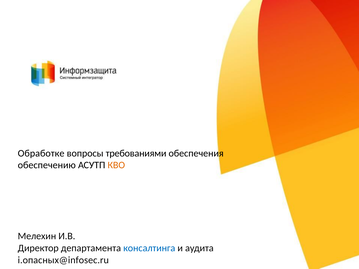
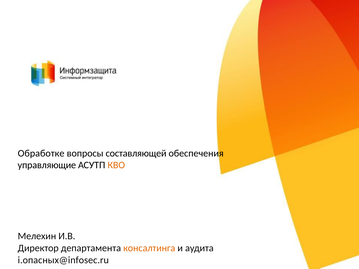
требованиями: требованиями -> составляющей (136, 153)
обеспечению: обеспечению -> управляющие (47, 165)
консалтинга colour: blue -> orange (149, 248)
